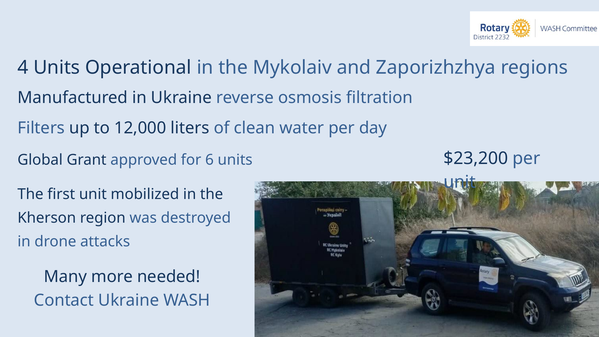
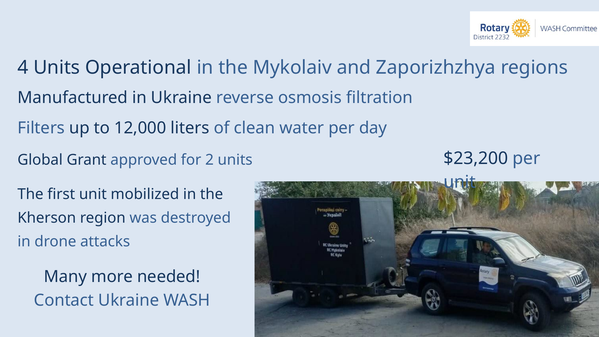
6: 6 -> 2 (209, 160)
